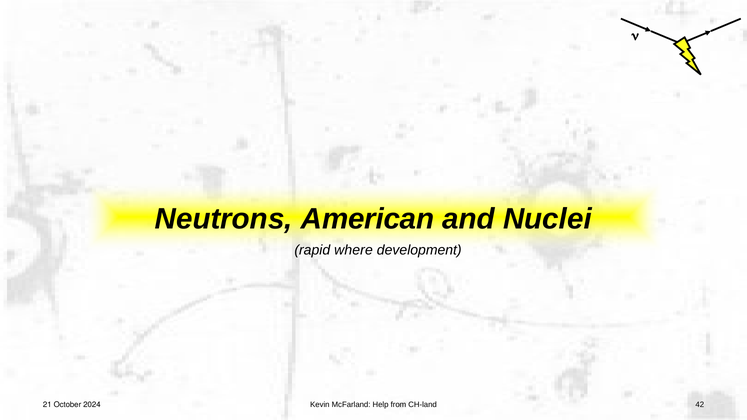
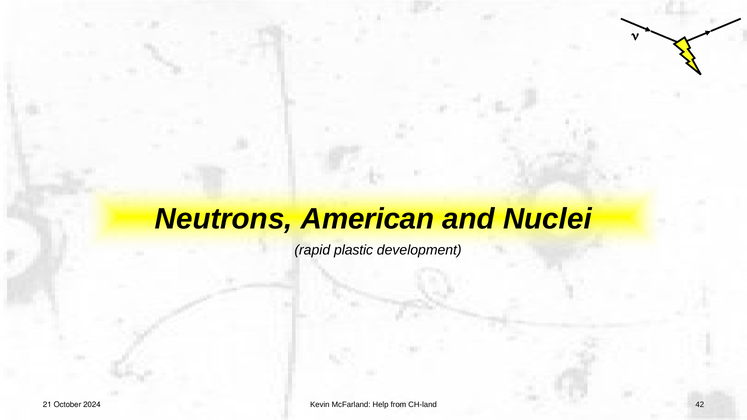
where: where -> plastic (354, 250)
